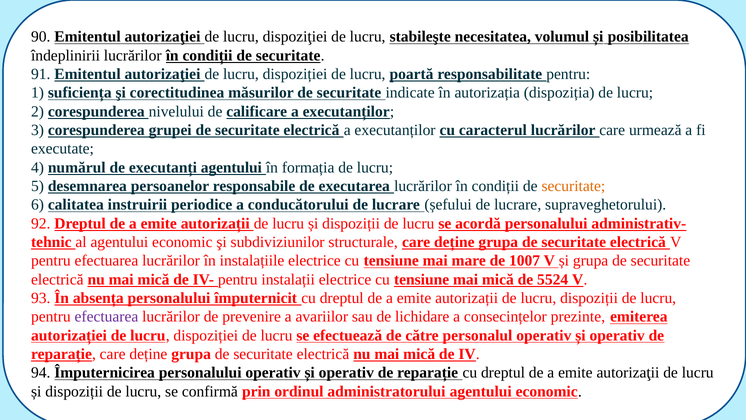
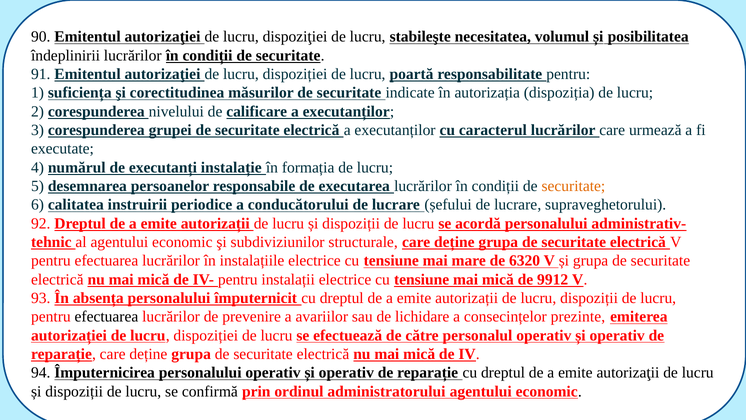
executanți agentului: agentului -> instalație (231, 167)
1007: 1007 -> 6320 (525, 261)
5524: 5524 -> 9912 (553, 279)
efectuarea colour: purple -> black (106, 317)
